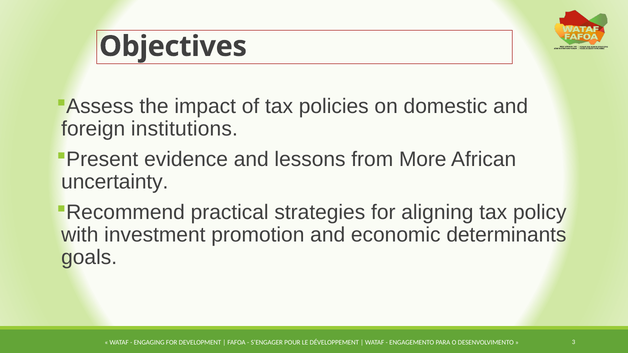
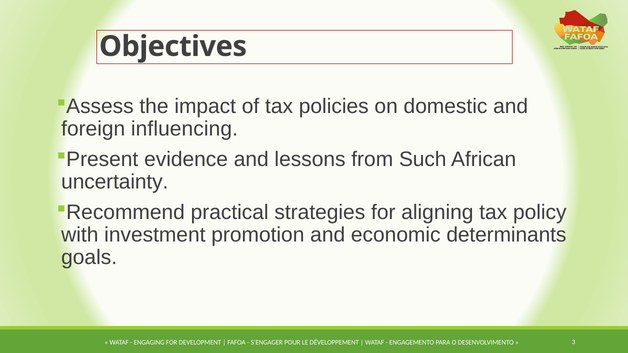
institutions: institutions -> influencing (184, 129)
More: More -> Such (423, 159)
